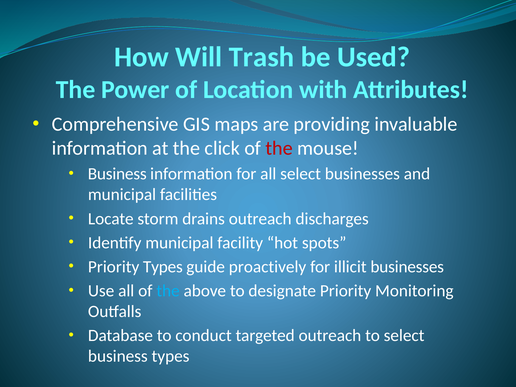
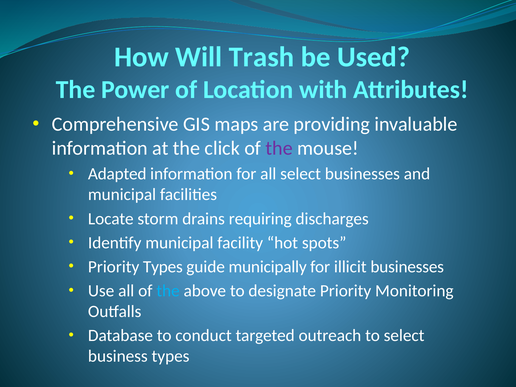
the colour: red -> purple (279, 148)
Business: Business -> Adapted (117, 174)
drains outreach: outreach -> requiring (260, 219)
proactively: proactively -> municipally (268, 267)
